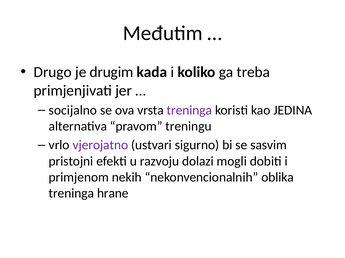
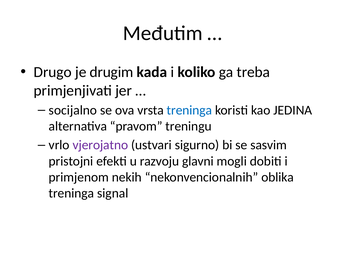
treninga colour: purple -> blue (189, 111)
dolazi: dolazi -> glavni (198, 162)
hrane: hrane -> signal (113, 194)
